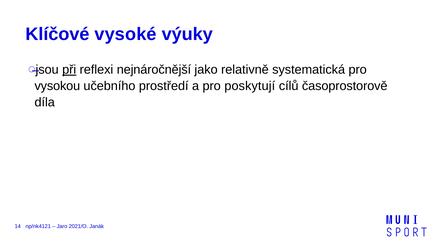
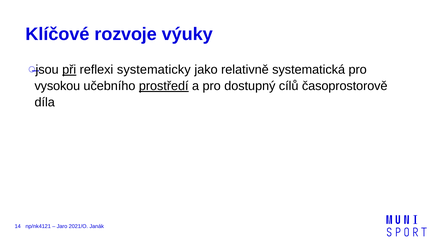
vysoké: vysoké -> rozvoje (126, 34)
nejnáročnější: nejnáročnější -> systematicky (154, 70)
prostředí underline: none -> present (164, 86)
poskytují: poskytují -> dostupný (250, 86)
